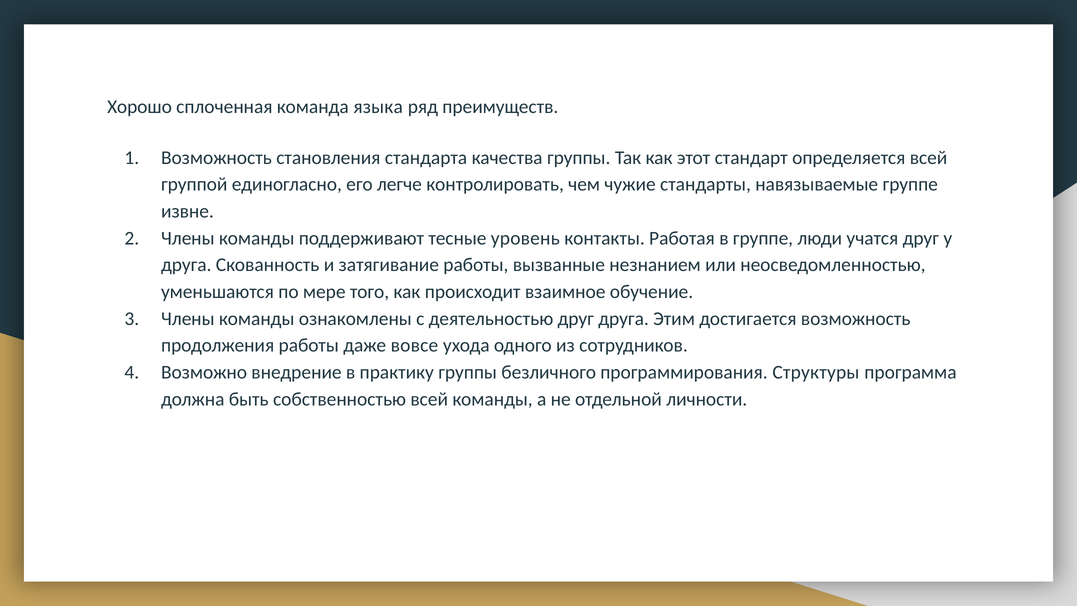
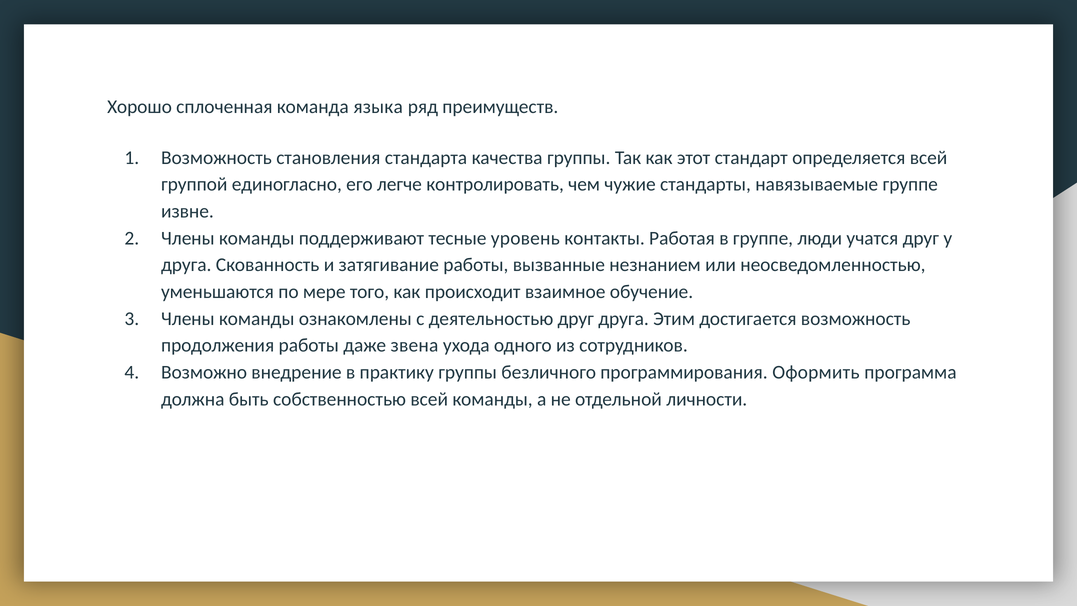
вовсе: вовсе -> звена (414, 345)
Структуры: Структуры -> Оформить (816, 372)
